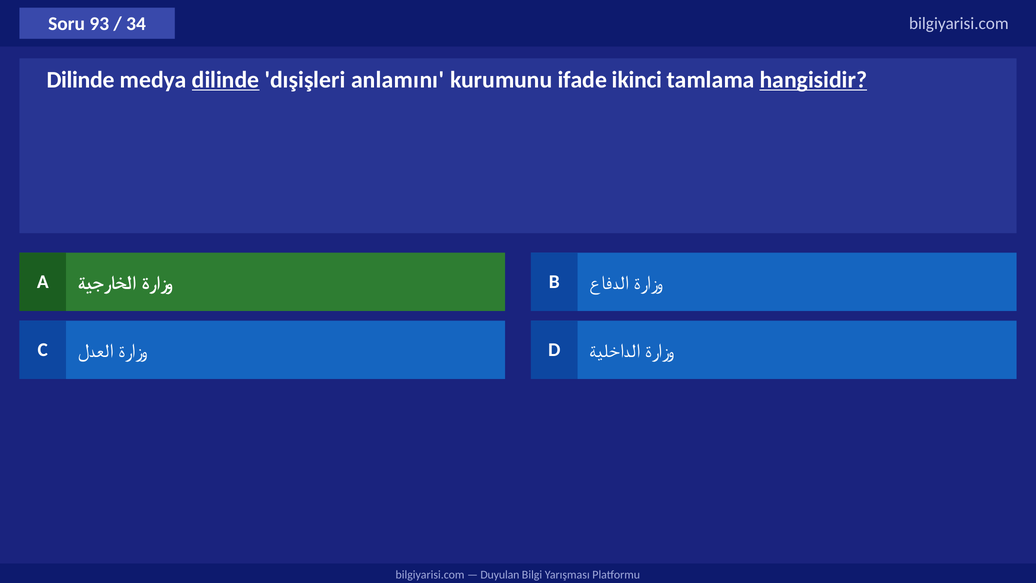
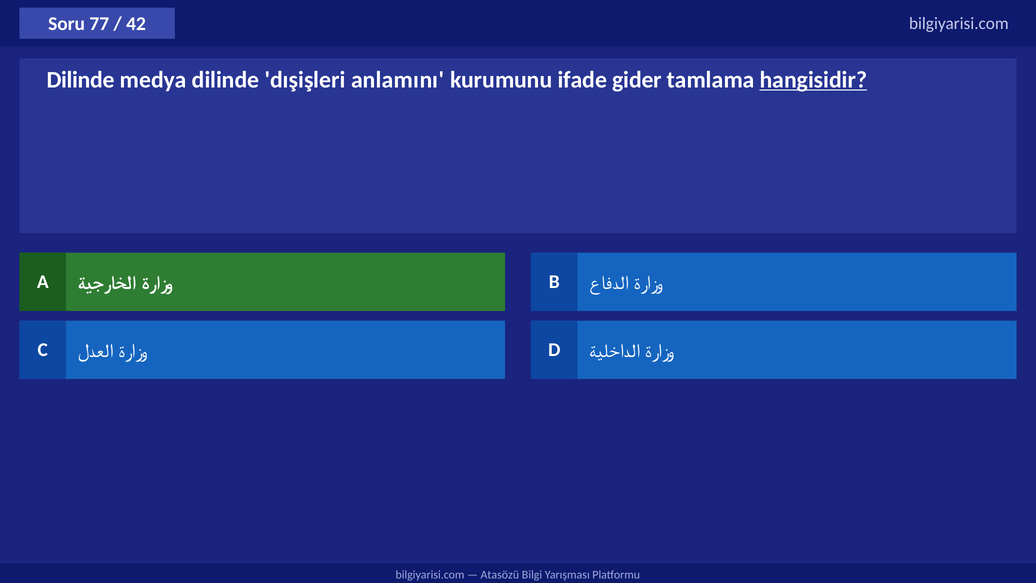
93: 93 -> 77 (99, 24)
34: 34 -> 42 (136, 24)
dilinde underline: present -> none (226, 80)
ikinci: ikinci -> gider (637, 80)
Duyulan: Duyulan -> Atasözü (500, 575)
